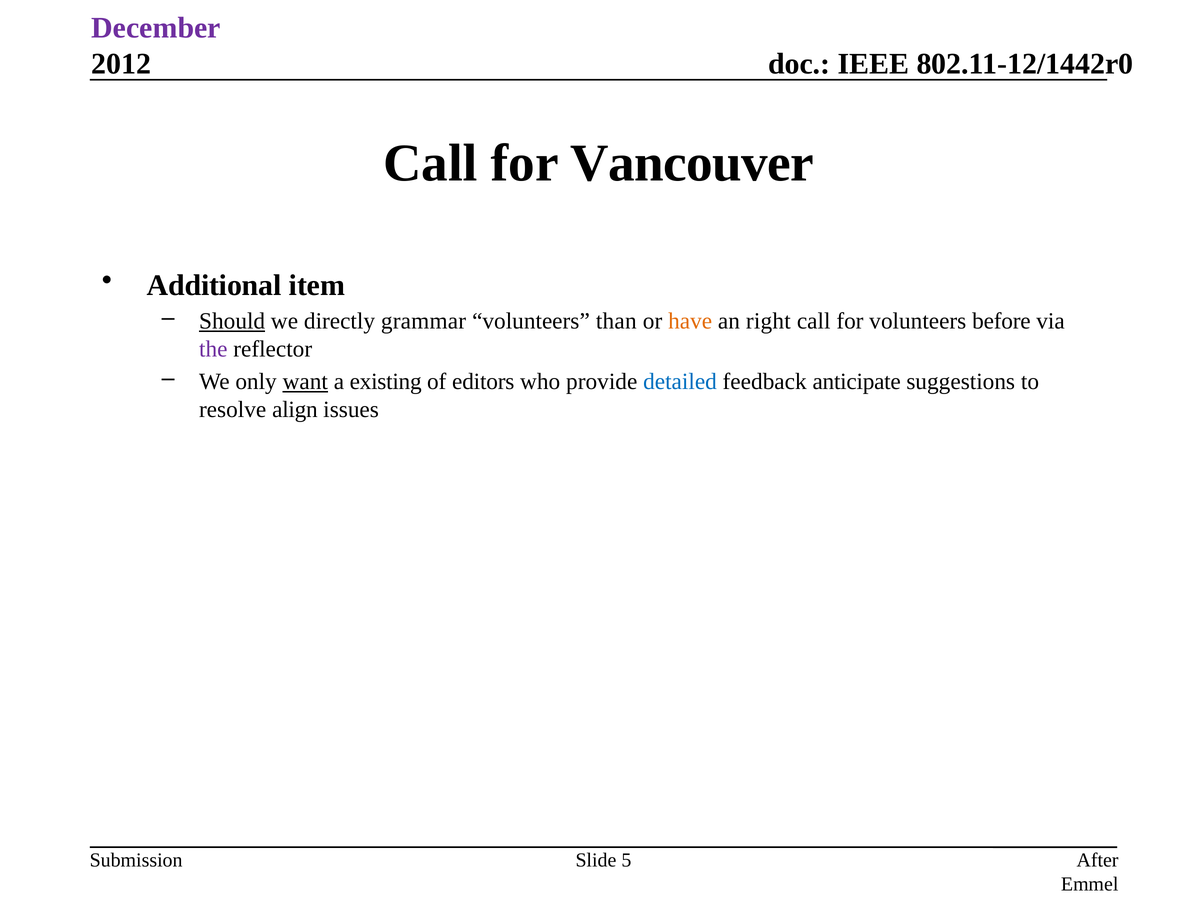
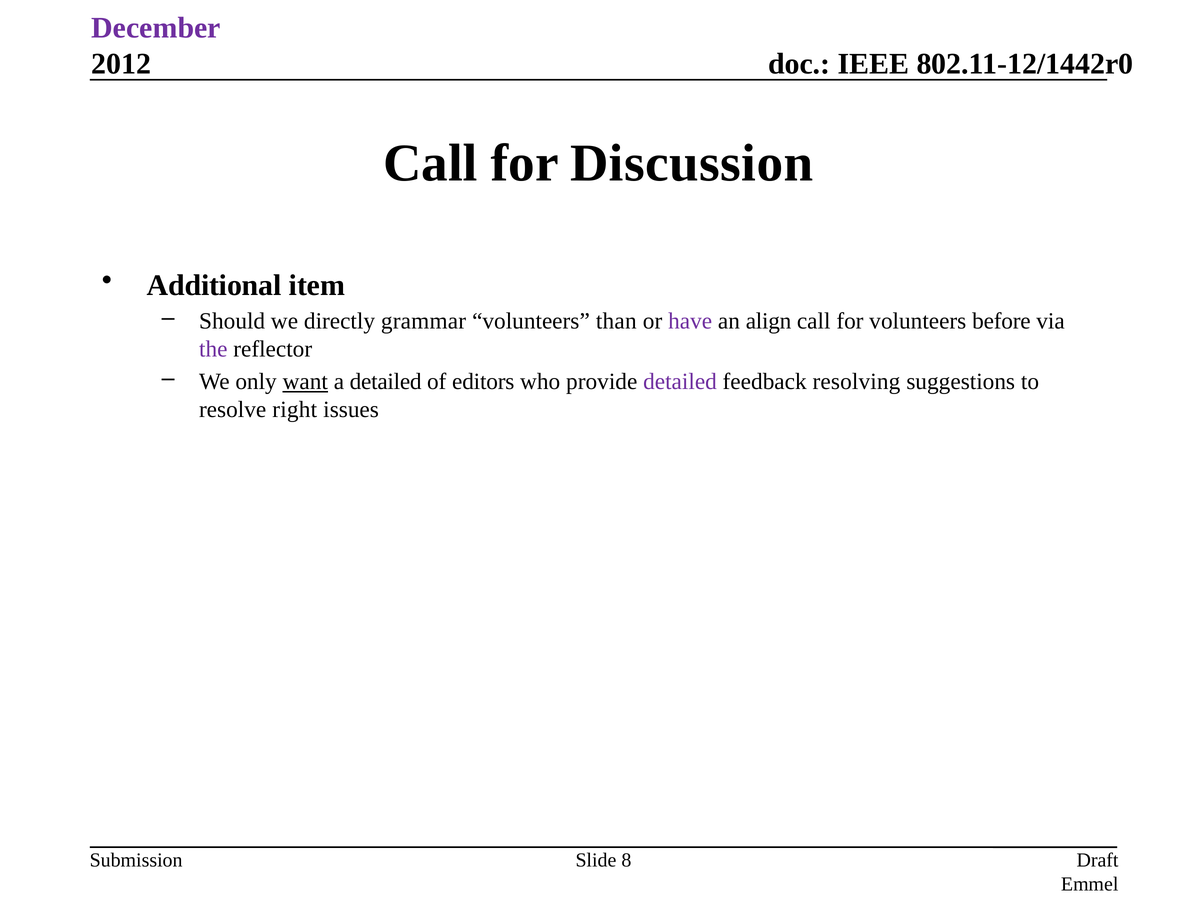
Vancouver: Vancouver -> Discussion (692, 163)
Should underline: present -> none (232, 322)
have colour: orange -> purple (690, 322)
right: right -> align (769, 322)
a existing: existing -> detailed (386, 382)
detailed colour: blue -> purple (680, 382)
anticipate: anticipate -> resolving (856, 382)
align: align -> right (295, 410)
5: 5 -> 8 (626, 861)
After: After -> Draft (1098, 861)
